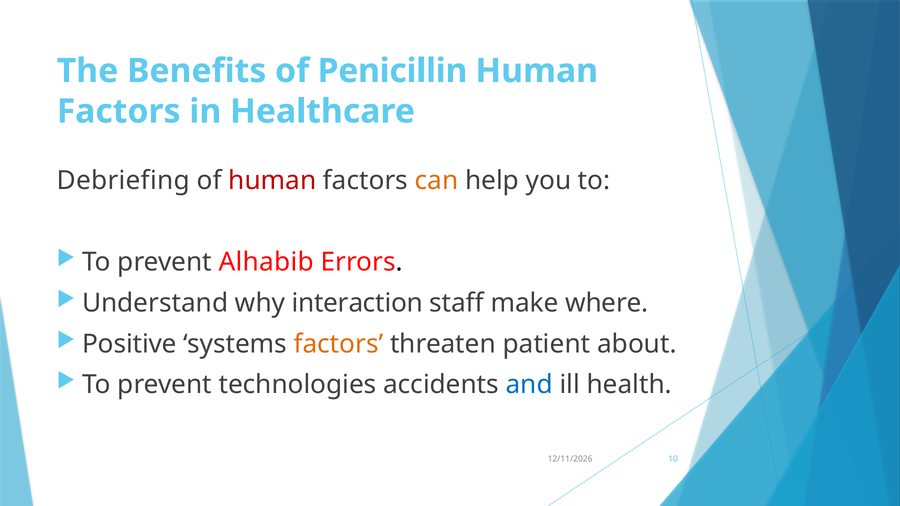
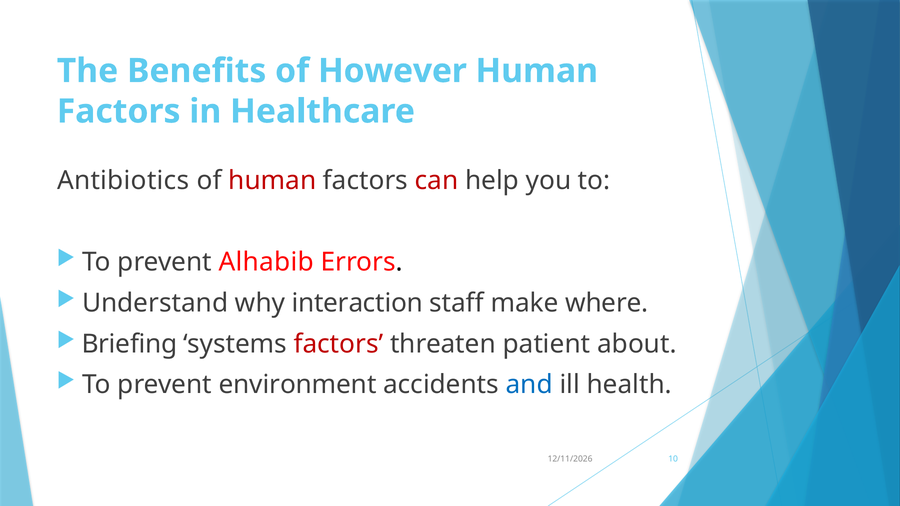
Penicillin: Penicillin -> However (392, 71)
Debriefing: Debriefing -> Antibiotics (123, 180)
can colour: orange -> red (437, 180)
Positive: Positive -> Briefing (129, 344)
factors colour: orange -> red (338, 344)
technologies: technologies -> environment (298, 385)
